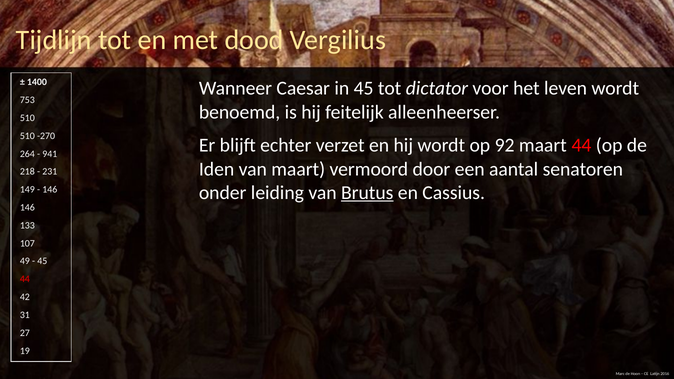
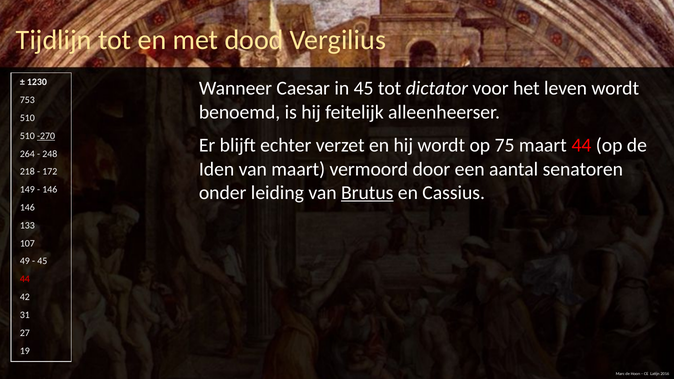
1400: 1400 -> 1230 (37, 82)
-270 underline: none -> present (46, 136)
92: 92 -> 75 (505, 146)
941: 941 -> 248 (50, 154)
231: 231 -> 172 (50, 172)
